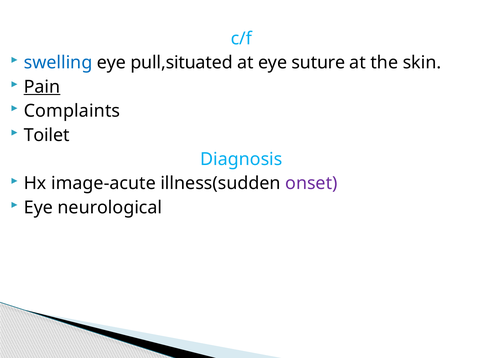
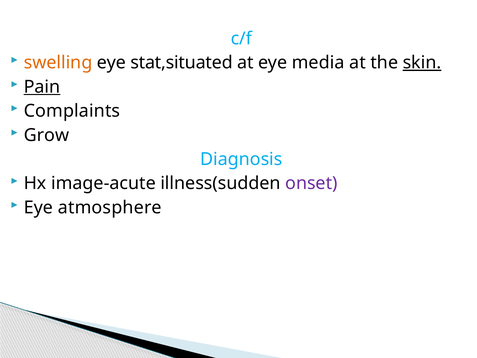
swelling colour: blue -> orange (58, 63)
pull,situated: pull,situated -> stat,situated (182, 63)
suture: suture -> media (318, 63)
skin underline: none -> present (422, 63)
Toilet: Toilet -> Grow (47, 135)
neurological: neurological -> atmosphere (110, 207)
